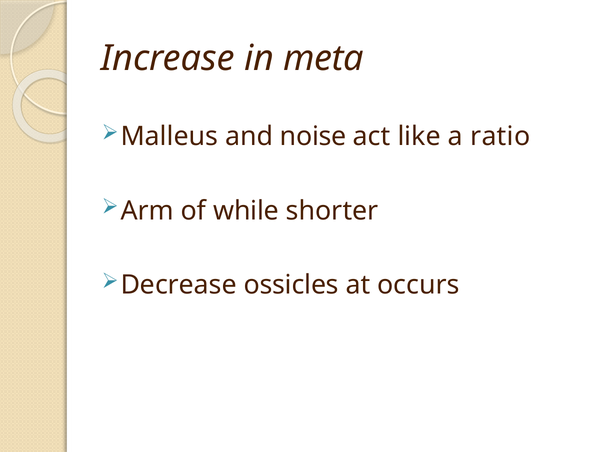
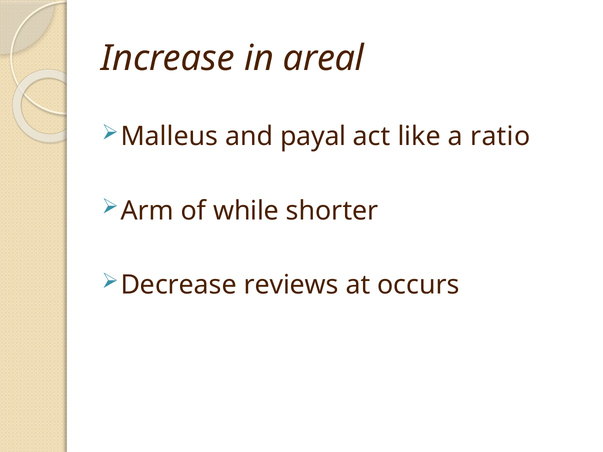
meta: meta -> areal (323, 58)
noise: noise -> payal (313, 136)
ossicles: ossicles -> reviews (291, 285)
